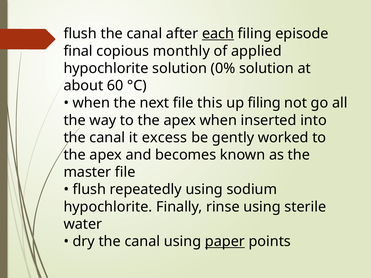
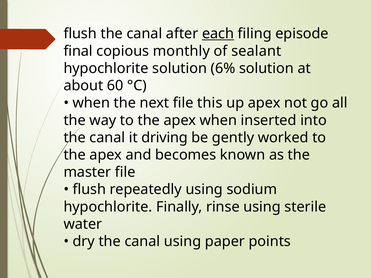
applied: applied -> sealant (256, 51)
0%: 0% -> 6% (223, 68)
up filing: filing -> apex (264, 103)
excess: excess -> driving (165, 138)
paper underline: present -> none (225, 242)
